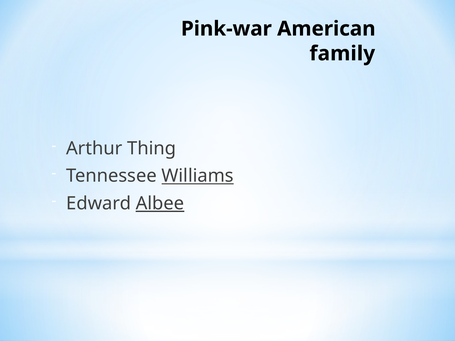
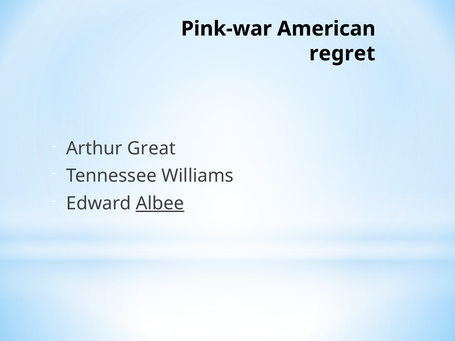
family: family -> regret (342, 54)
Thing: Thing -> Great (152, 148)
Williams underline: present -> none (198, 176)
